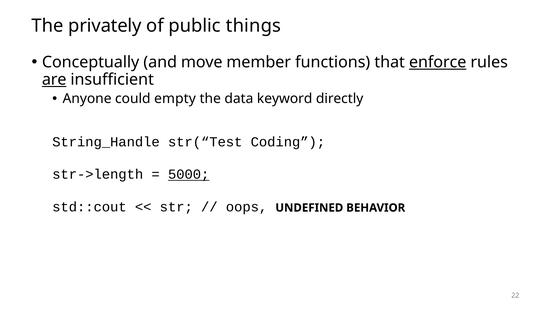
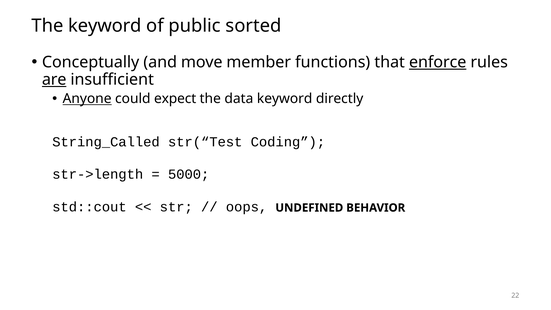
The privately: privately -> keyword (105, 26)
things: things -> sorted (253, 26)
Anyone underline: none -> present (87, 99)
empty: empty -> expect (175, 99)
String_Handle: String_Handle -> String_Called (106, 142)
5000 underline: present -> none (189, 174)
